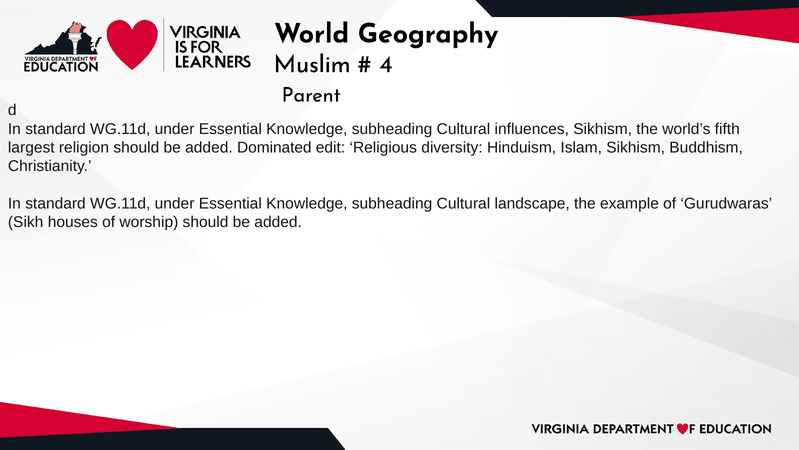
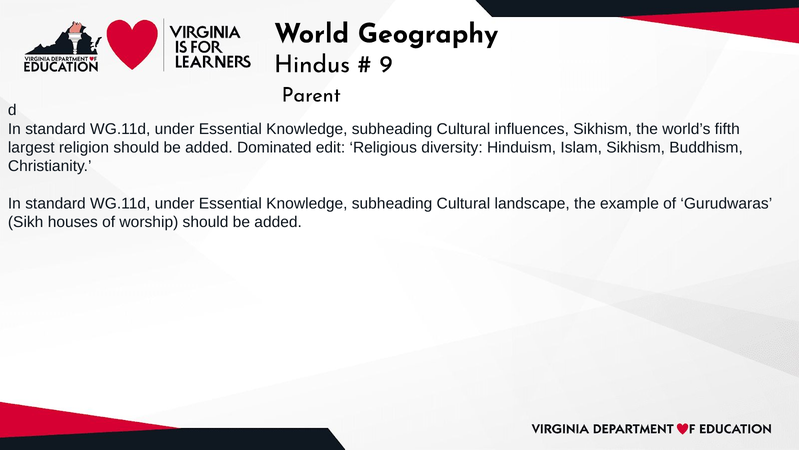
Muslim: Muslim -> Hindus (312, 64)
4: 4 -> 9 (386, 64)
